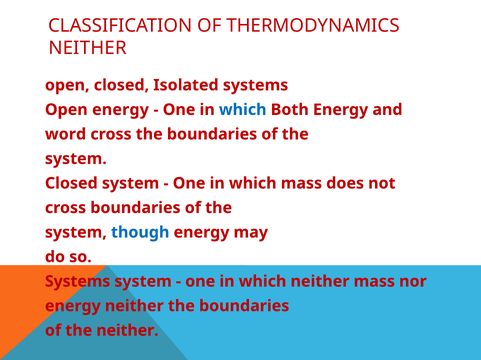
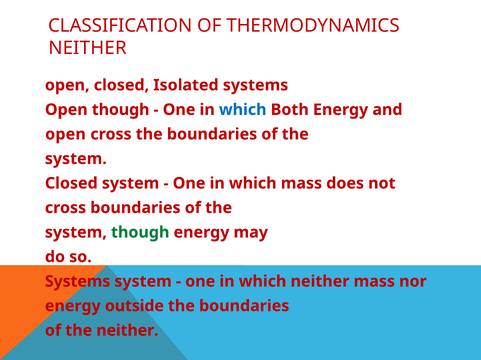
Open energy: energy -> though (121, 110)
word: word -> open (65, 134)
though colour: blue -> green (140, 233)
energy neither: neither -> outside (134, 307)
